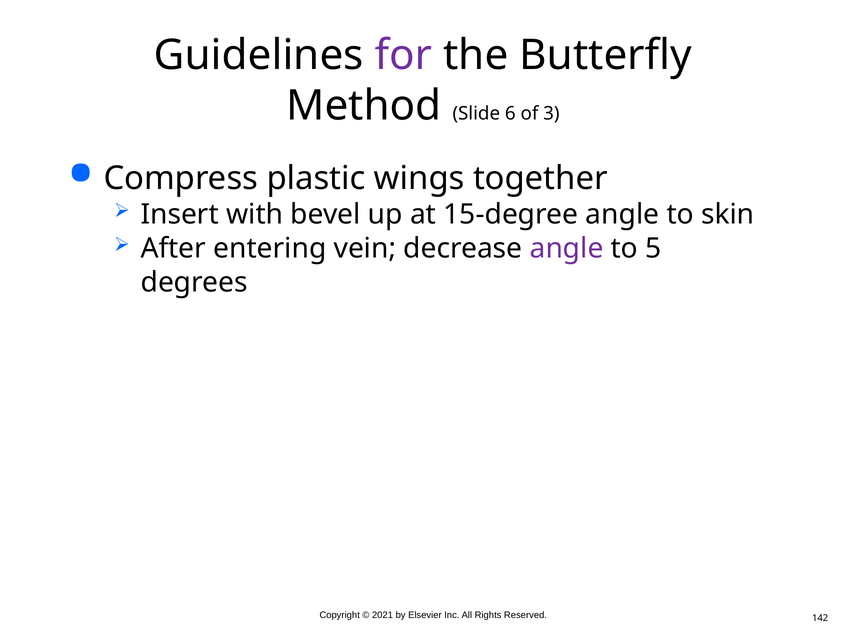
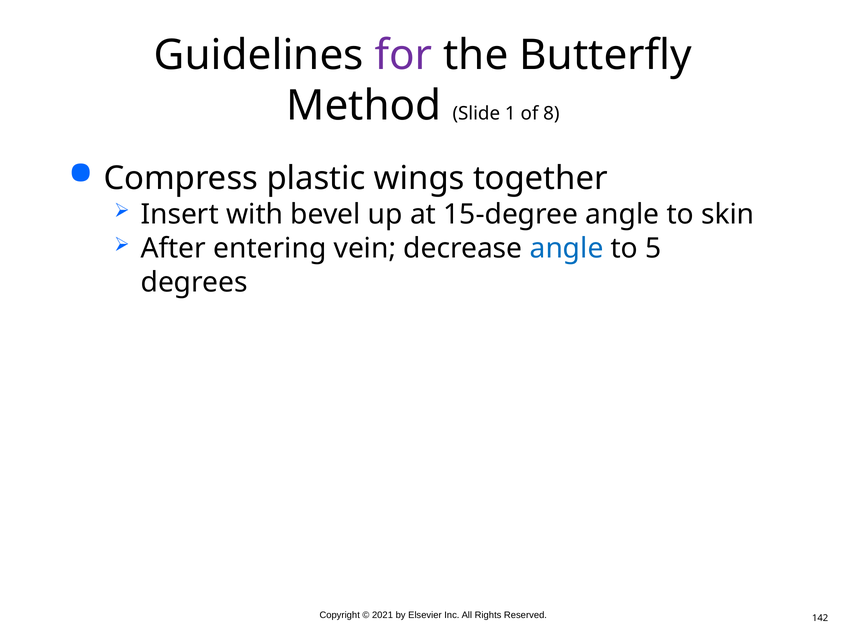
6: 6 -> 1 (510, 114)
3: 3 -> 8 (551, 114)
angle colour: purple -> blue (567, 248)
